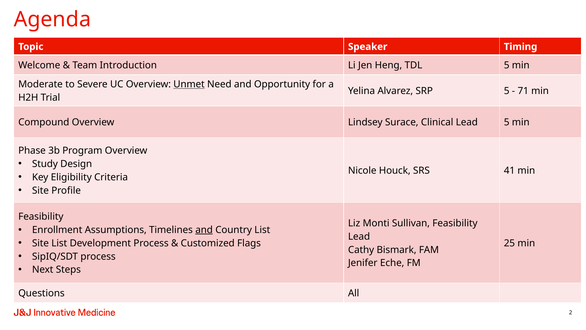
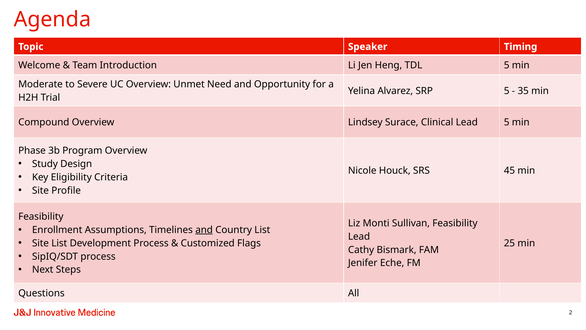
Unmet underline: present -> none (189, 84)
71: 71 -> 35 (523, 91)
41: 41 -> 45 (509, 170)
